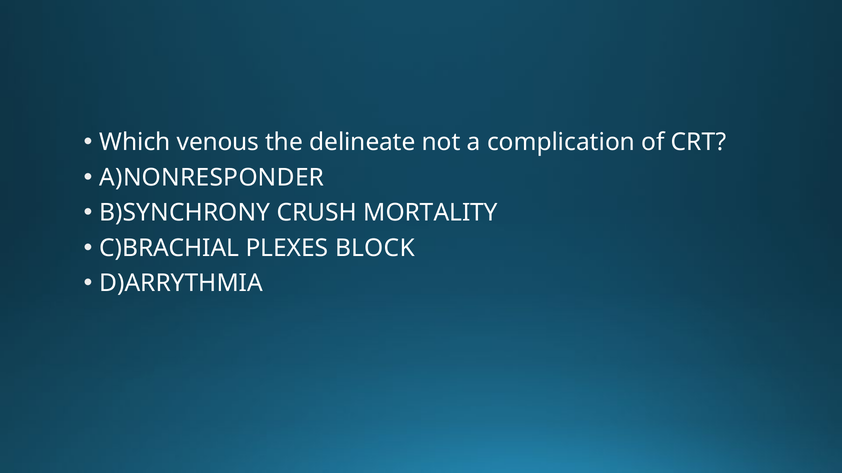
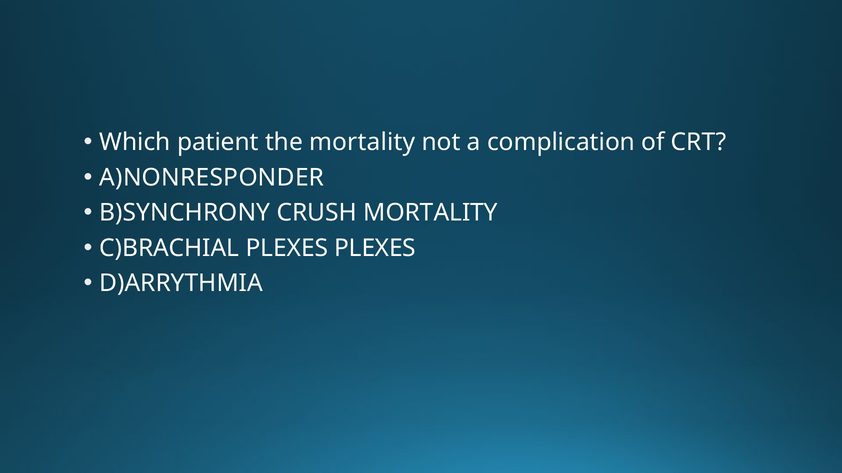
venous: venous -> patient (218, 142)
the delineate: delineate -> mortality (362, 142)
PLEXES BLOCK: BLOCK -> PLEXES (375, 248)
